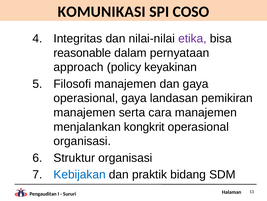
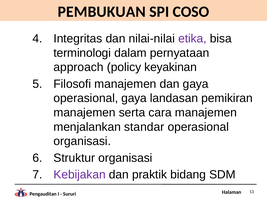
KOMUNIKASI: KOMUNIKASI -> PEMBUKUAN (102, 12)
reasonable: reasonable -> terminologi (82, 53)
kongkrit: kongkrit -> standar (144, 126)
Kebijakan colour: blue -> purple (80, 174)
